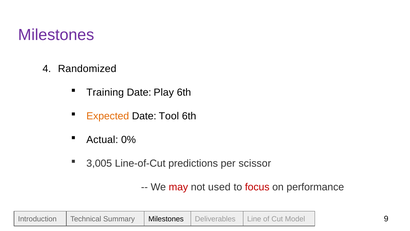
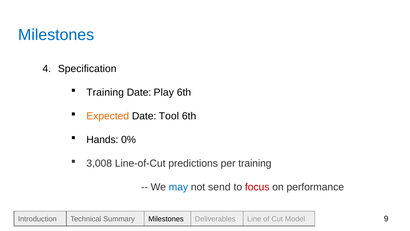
Milestones colour: purple -> blue (56, 35)
Randomized: Randomized -> Specification (87, 69)
Actual: Actual -> Hands (102, 140)
3,005: 3,005 -> 3,008 (99, 163)
per scissor: scissor -> training (255, 163)
may colour: red -> blue (178, 187)
used: used -> send (219, 187)
